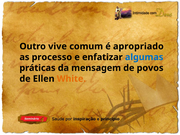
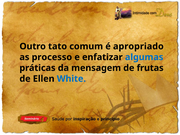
vive: vive -> tato (58, 46)
povos: povos -> frutas (150, 68)
White colour: orange -> blue (71, 79)
